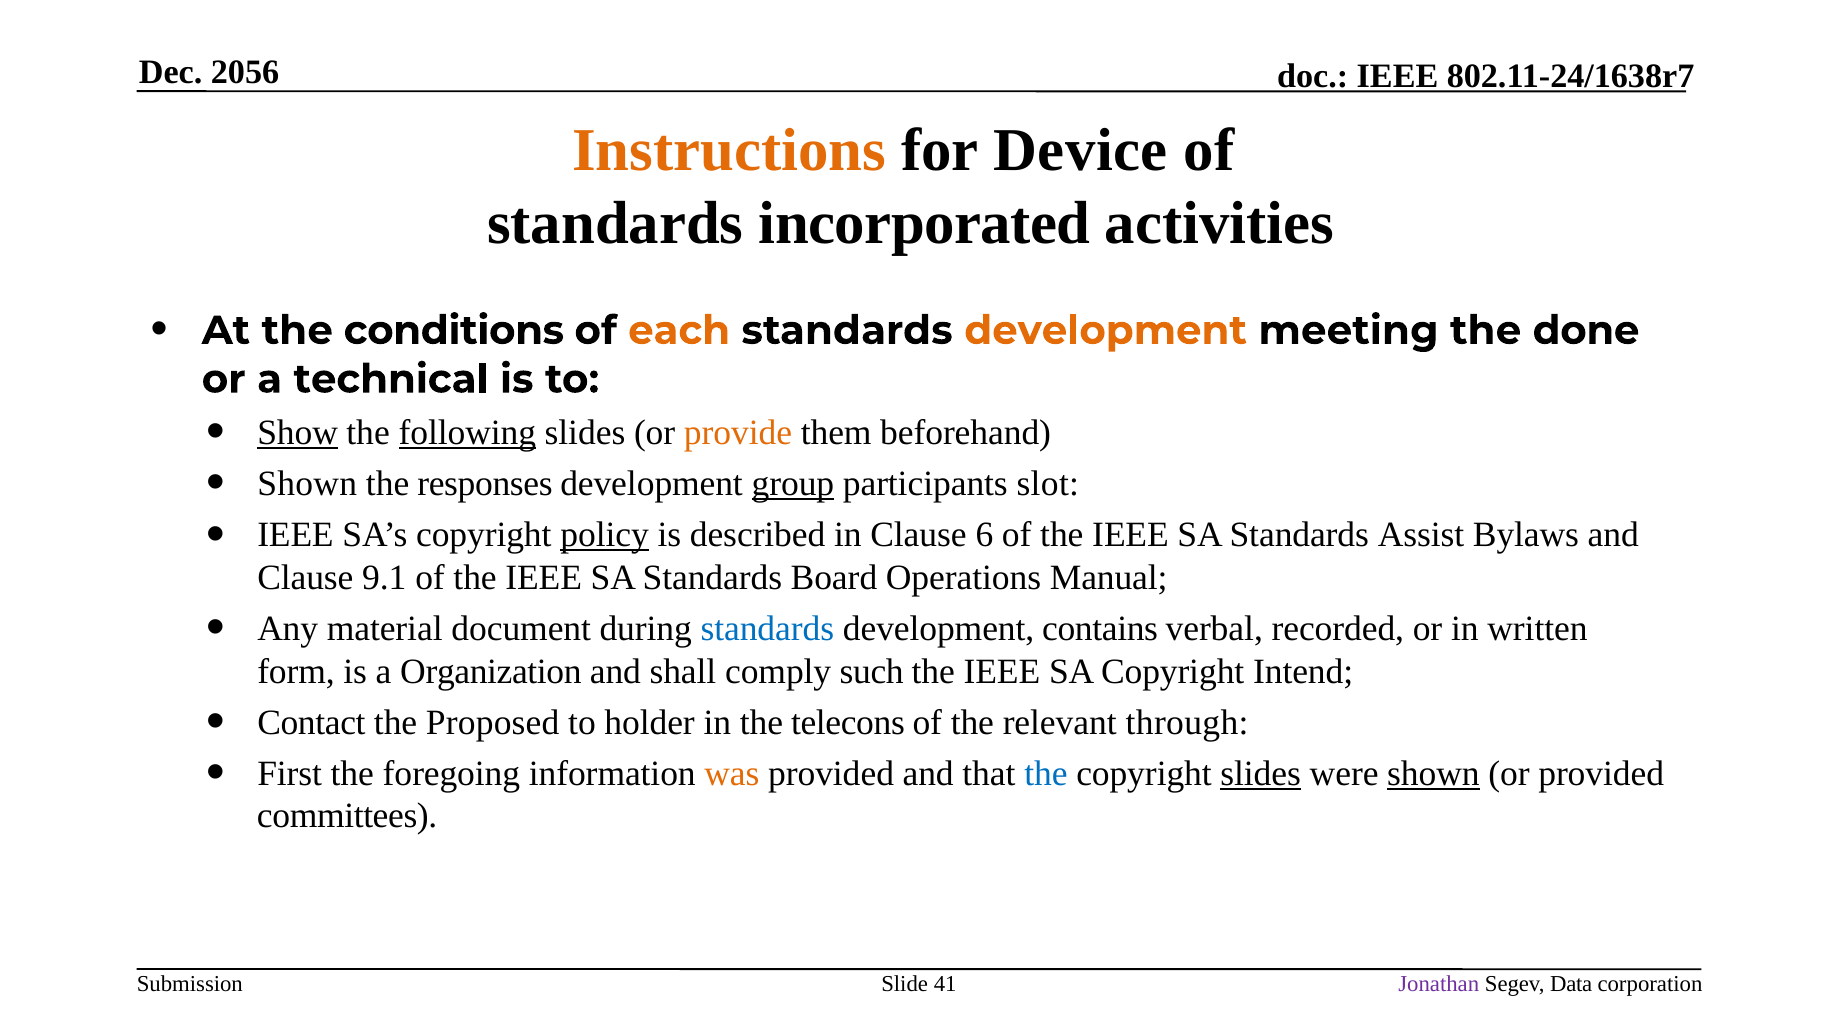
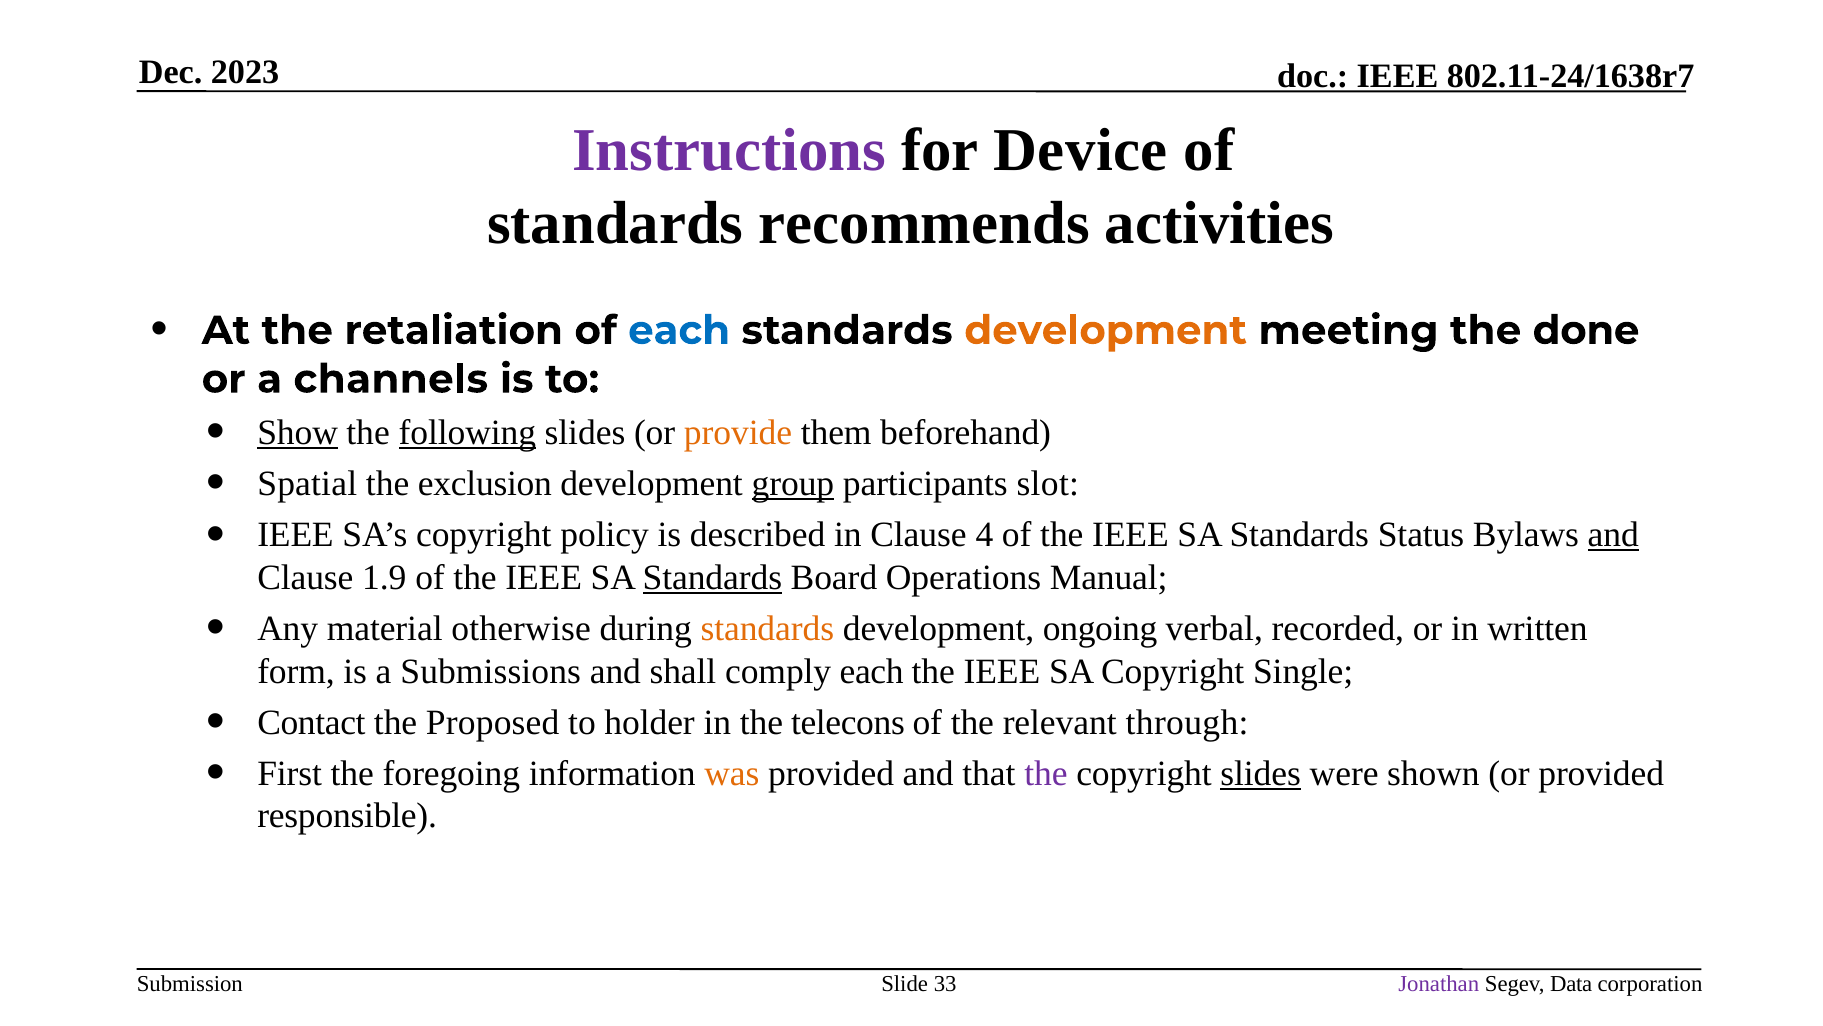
2056: 2056 -> 2023 (245, 72)
Instructions colour: orange -> purple (729, 150)
incorporated: incorporated -> recommends (924, 223)
conditions: conditions -> retaliation (454, 330)
each colour: orange -> blue (679, 330)
technical: technical -> channels (391, 379)
Shown: Shown -> Spatial (307, 484)
responses: responses -> exclusion (485, 484)
policy underline: present -> none (605, 535)
6: 6 -> 4 (984, 535)
Assist: Assist -> Status (1421, 535)
and underline: none -> present (1613, 535)
9.1: 9.1 -> 1.9 (384, 577)
Standards underline: none -> present (712, 577)
document: document -> otherwise (521, 628)
standards colour: blue -> orange (767, 628)
contains: contains -> ongoing (1100, 628)
Organization: Organization -> Submissions (491, 671)
comply such: such -> each (872, 671)
Intend: Intend -> Single (1303, 671)
the colour: blue -> purple (1046, 773)
shown underline: present -> none (1433, 773)
committees: committees -> responsible (347, 816)
41: 41 -> 33 (945, 983)
